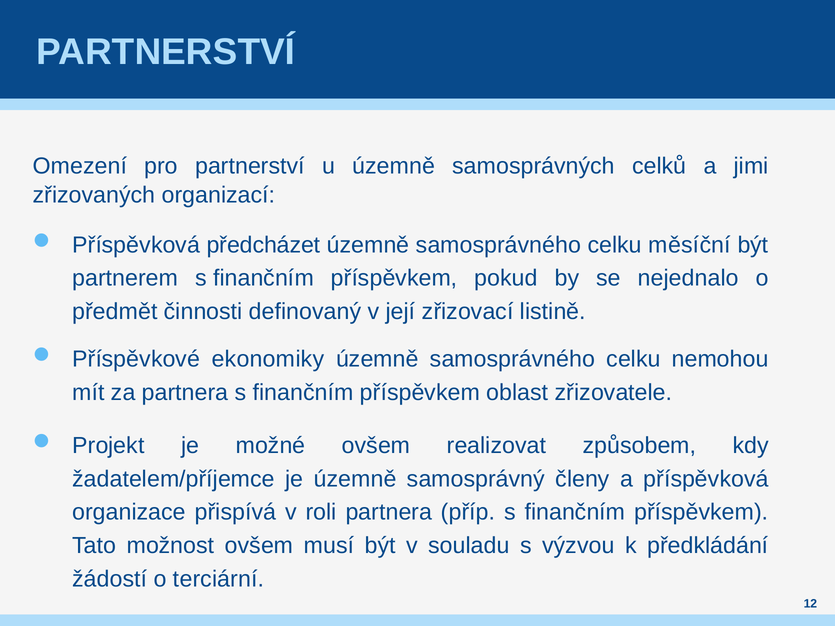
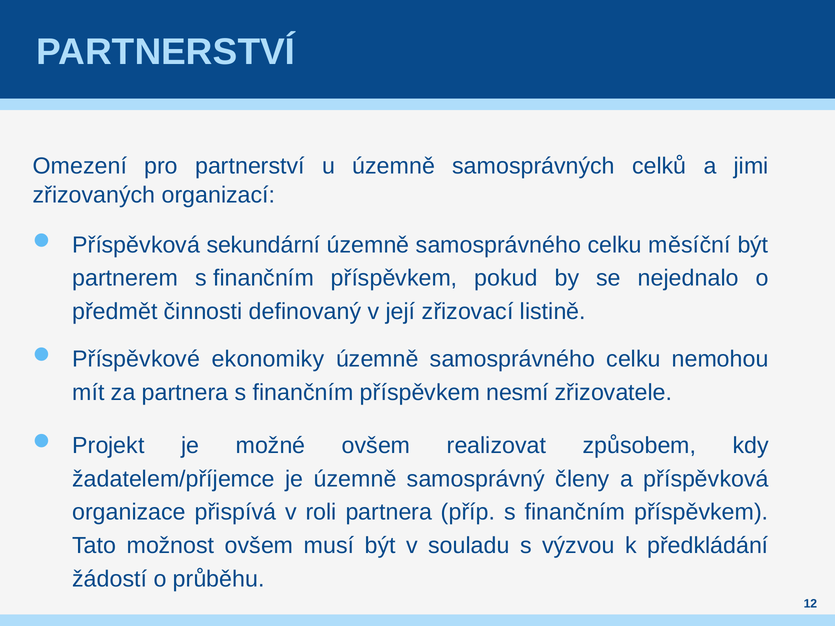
předcházet: předcházet -> sekundární (263, 245)
oblast: oblast -> nesmí (518, 393)
terciární: terciární -> průběhu (219, 579)
